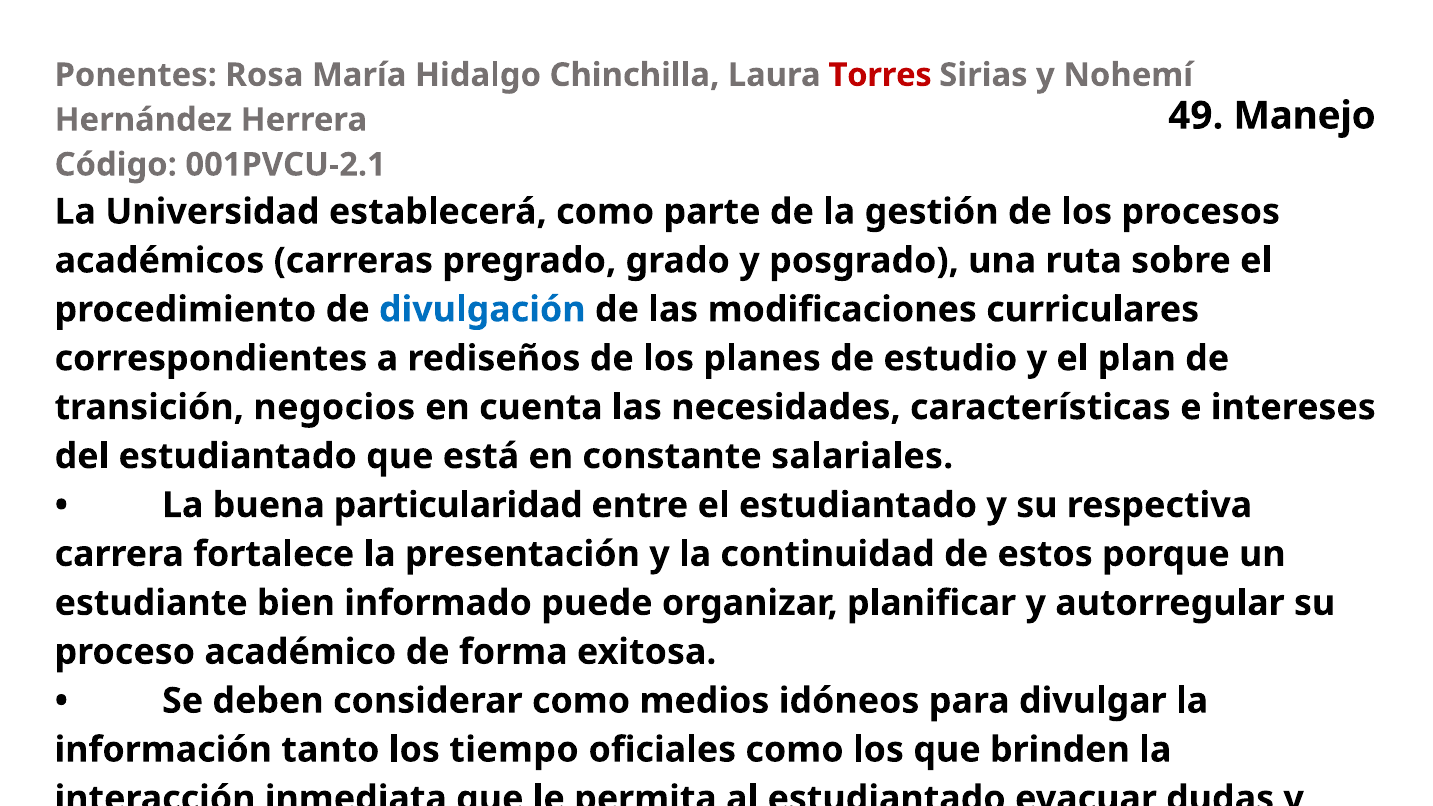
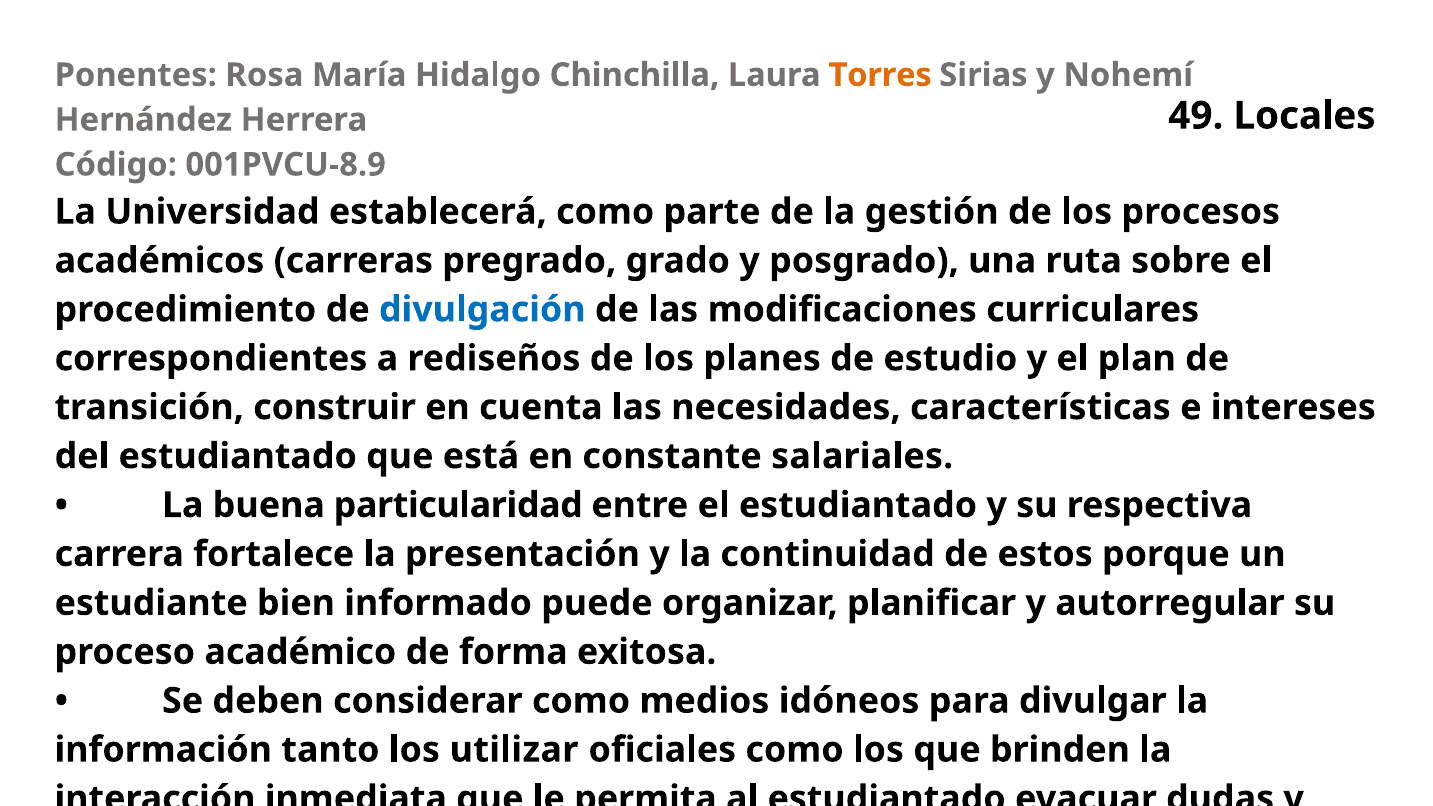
Torres colour: red -> orange (880, 75)
Manejo: Manejo -> Locales (1305, 116)
001PVCU-2.1: 001PVCU-2.1 -> 001PVCU-8.9 (286, 165)
negocios: negocios -> construir (335, 407)
tiempo: tiempo -> utilizar (514, 750)
